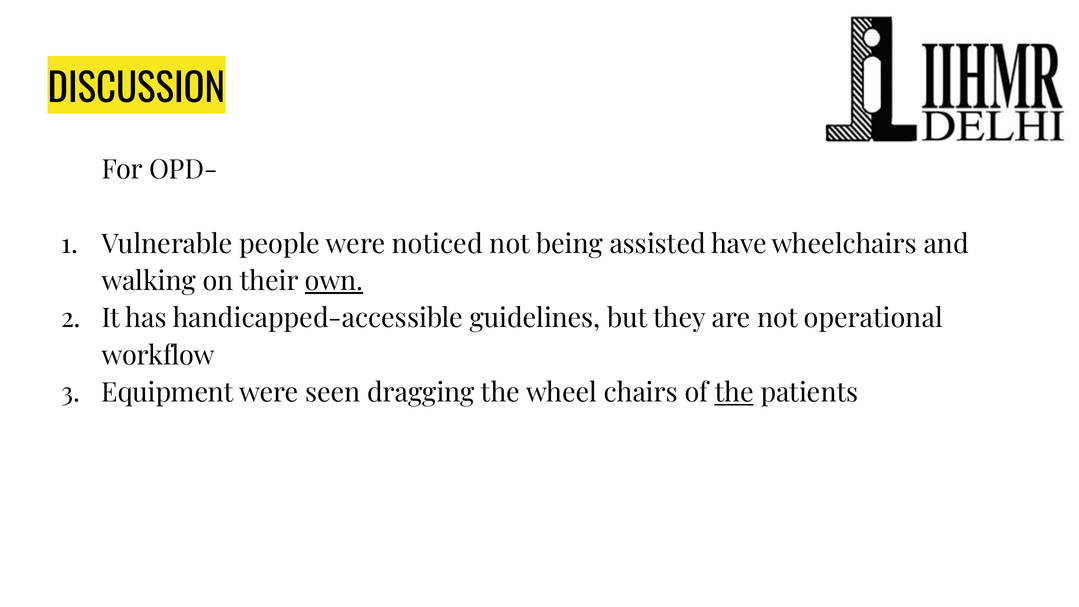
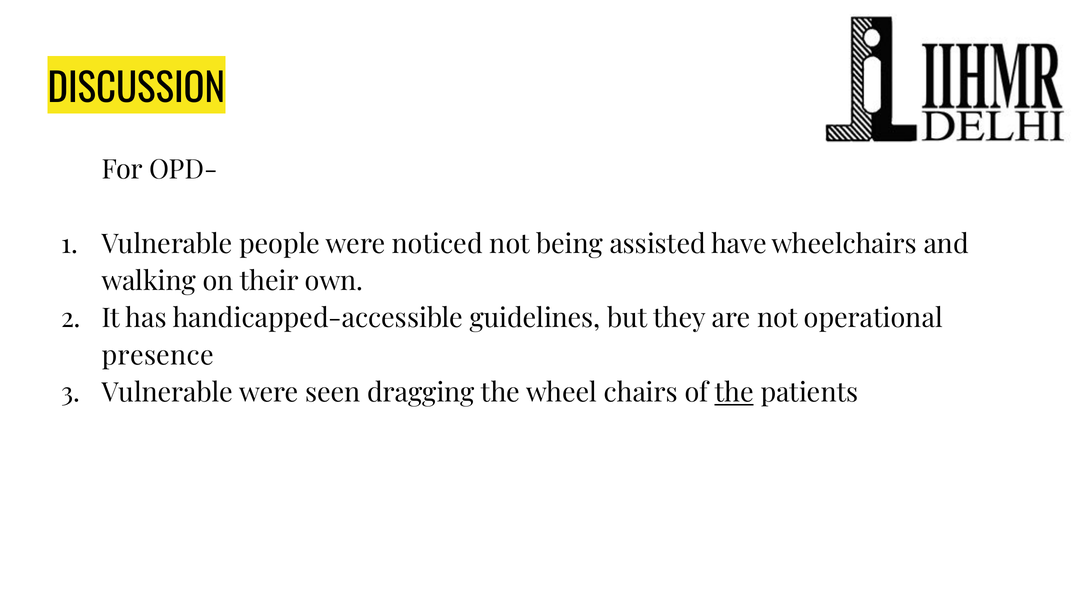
own underline: present -> none (334, 281)
workflow: workflow -> presence (158, 356)
Equipment: Equipment -> Vulnerable (167, 393)
